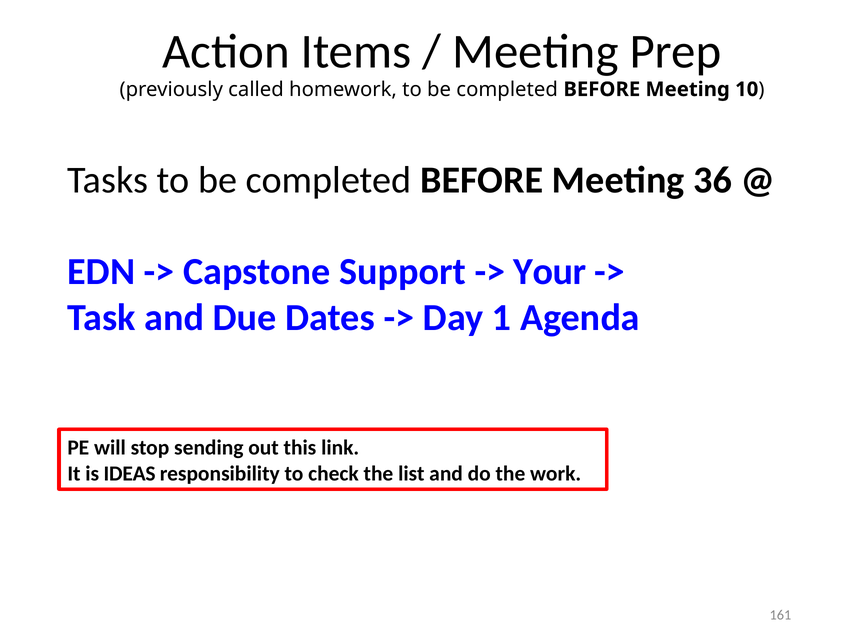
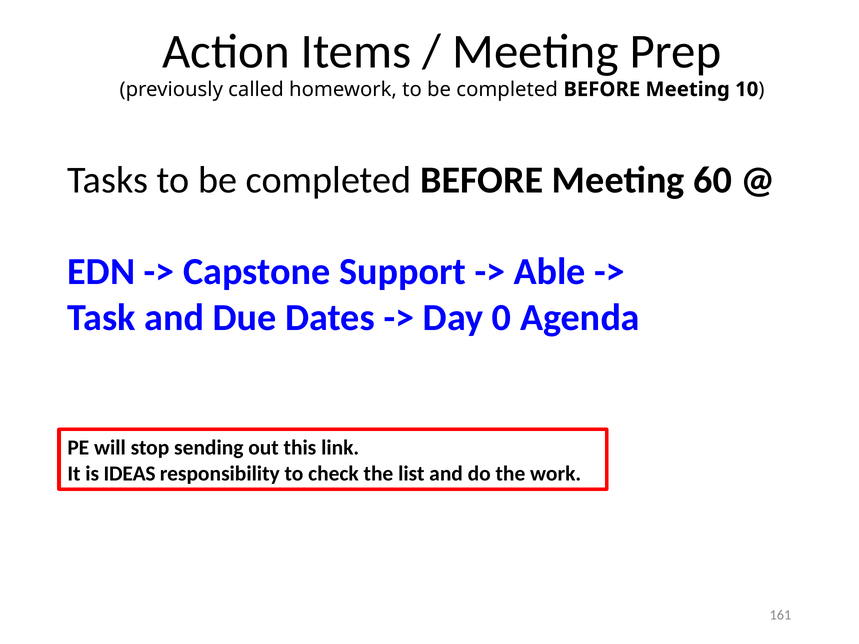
36: 36 -> 60 (713, 180)
Your: Your -> Able (550, 272)
1: 1 -> 0 (502, 318)
